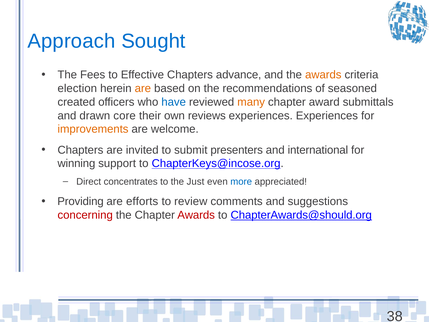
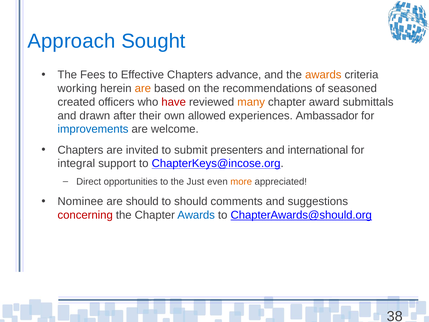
election: election -> working (77, 88)
have colour: blue -> red (174, 102)
core: core -> after (125, 116)
reviews: reviews -> allowed (207, 116)
experiences Experiences: Experiences -> Ambassador (327, 116)
improvements colour: orange -> blue (93, 129)
winning: winning -> integral (76, 163)
concentrates: concentrates -> opportunities (131, 182)
more colour: blue -> orange (241, 182)
Providing: Providing -> Nominee (80, 201)
are efforts: efforts -> should (142, 201)
to review: review -> should (191, 201)
Awards colour: red -> blue (196, 215)
